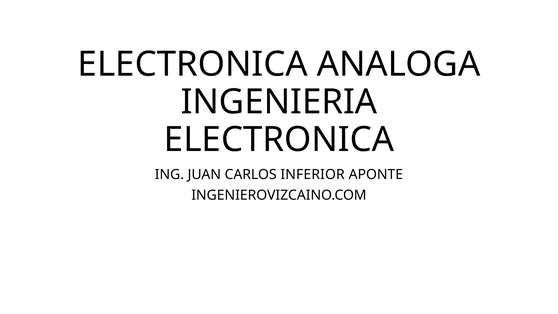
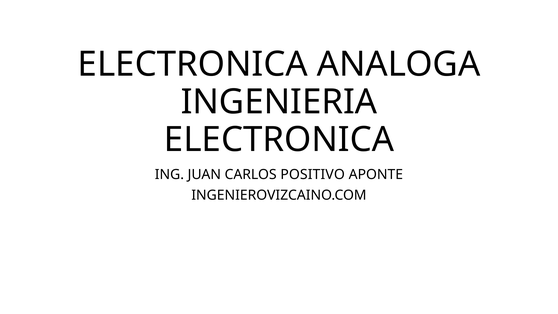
INFERIOR: INFERIOR -> POSITIVO (313, 174)
